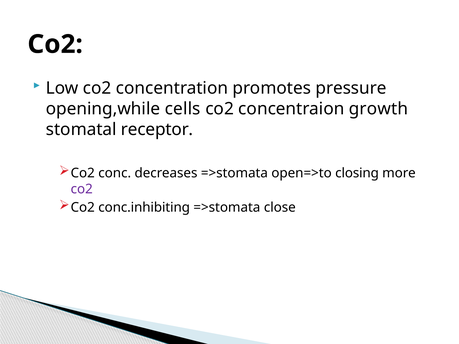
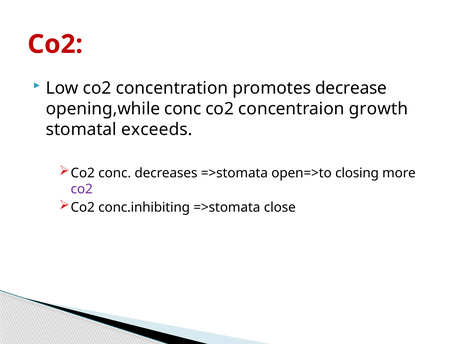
Co2 colour: black -> red (55, 44)
pressure: pressure -> decrease (351, 88)
opening,while cells: cells -> conc (183, 109)
receptor: receptor -> exceeds (157, 130)
